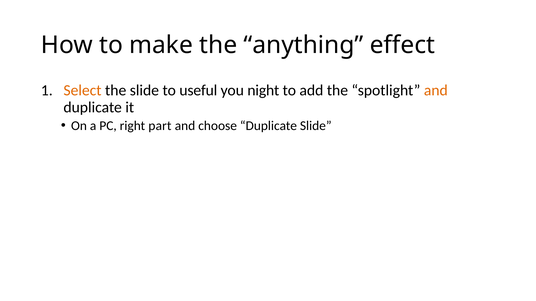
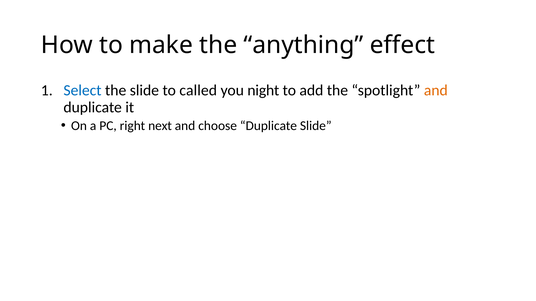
Select colour: orange -> blue (83, 91)
useful: useful -> called (198, 91)
part: part -> next (160, 126)
